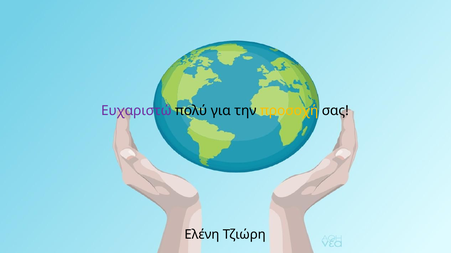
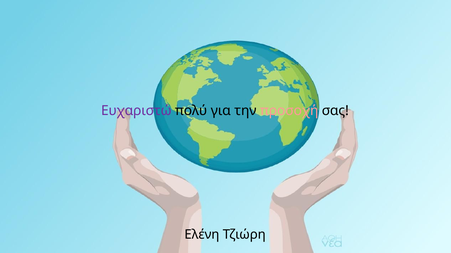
προσοχή colour: yellow -> pink (289, 111)
